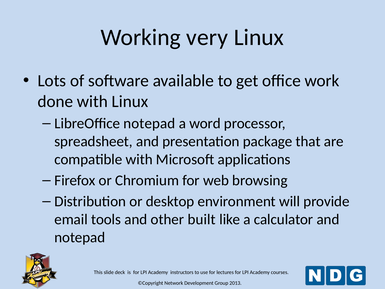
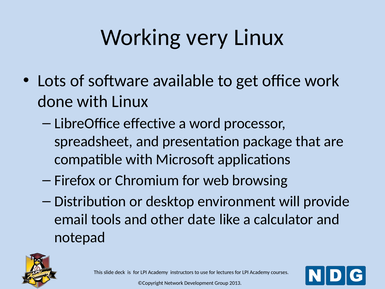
LibreOffice notepad: notepad -> effective (149, 123)
built: built -> date (202, 219)
